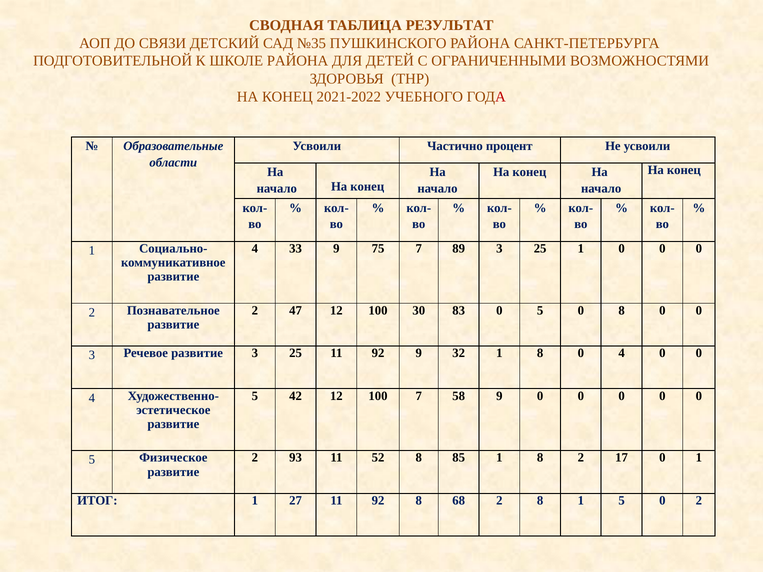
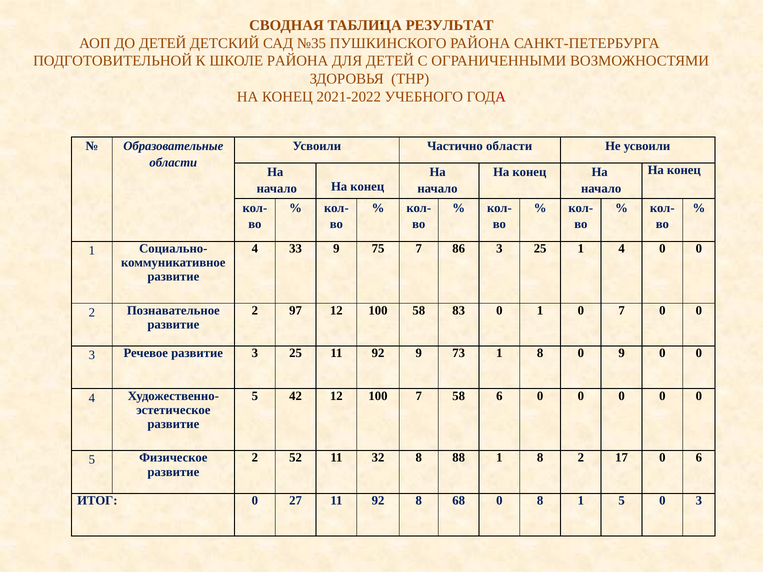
ДО СВЯЗИ: СВЯЗИ -> ДЕТЕЙ (163, 43)
Частично процент: процент -> области (509, 146)
89: 89 -> 86 (459, 249)
1 0: 0 -> 4 (622, 249)
47: 47 -> 97 (296, 310)
100 30: 30 -> 58 (419, 310)
83 0 5: 5 -> 1 (540, 310)
0 8: 8 -> 7 (622, 310)
32: 32 -> 73 (459, 353)
8 0 4: 4 -> 9 (622, 353)
58 9: 9 -> 6 (499, 396)
93: 93 -> 52 (296, 458)
52: 52 -> 32 (378, 458)
85: 85 -> 88 (459, 458)
0 1: 1 -> 6 (699, 458)
ИТОГ 1: 1 -> 0 (255, 501)
68 2: 2 -> 0 (499, 501)
5 0 2: 2 -> 3 (699, 501)
